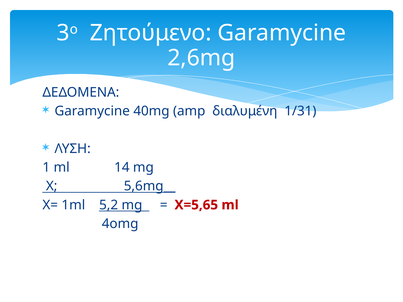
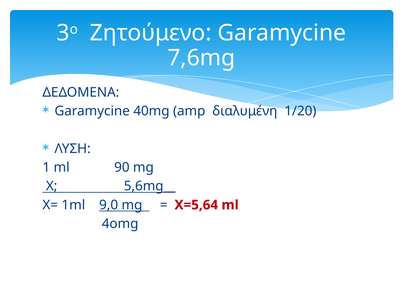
2,6mg: 2,6mg -> 7,6mg (201, 58)
1/31: 1/31 -> 1/20 (300, 111)
14: 14 -> 90 (122, 168)
5,2: 5,2 -> 9,0 (109, 205)
X=5,65: X=5,65 -> X=5,64 (196, 205)
